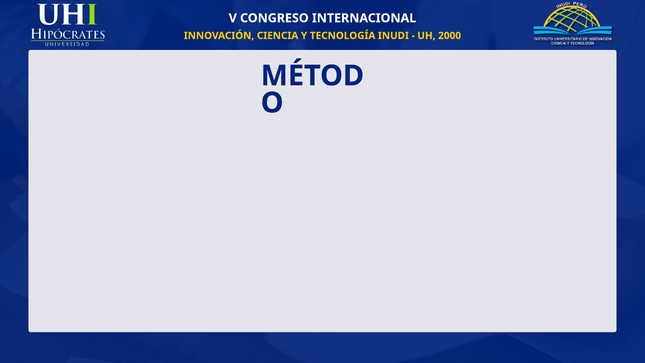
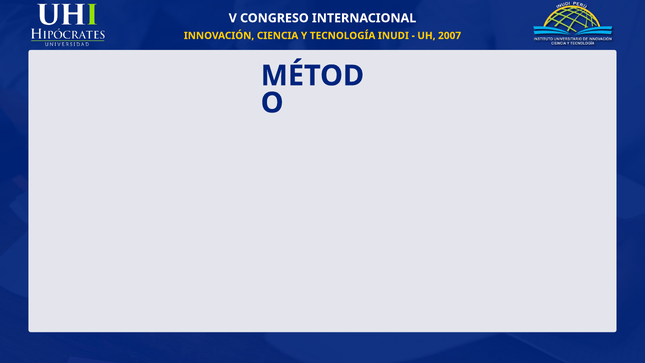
2000: 2000 -> 2007 (450, 36)
